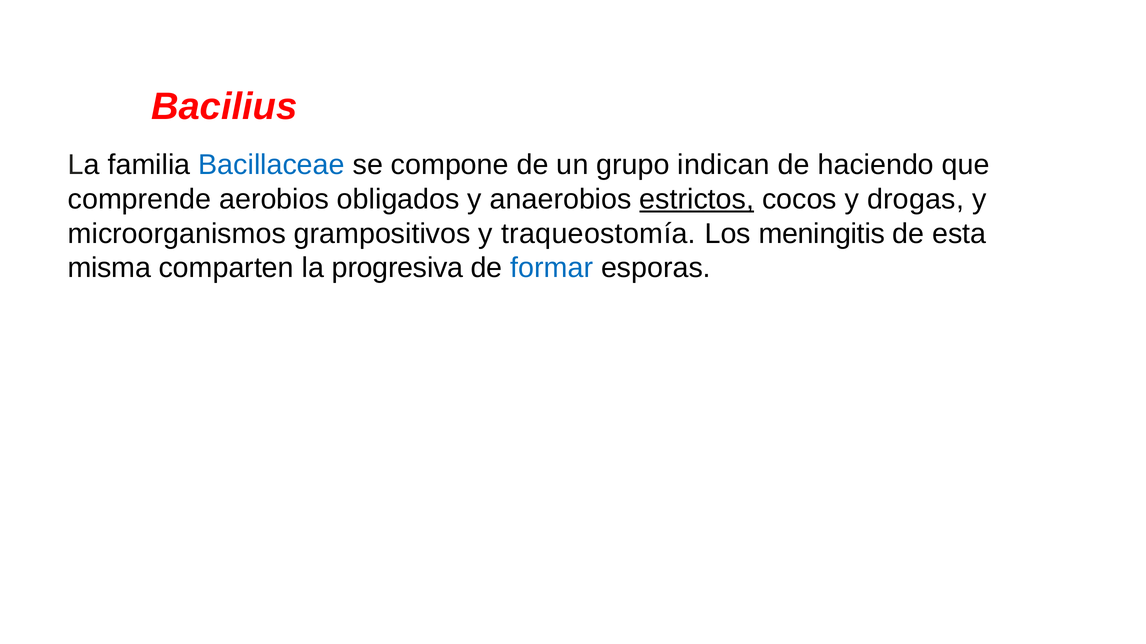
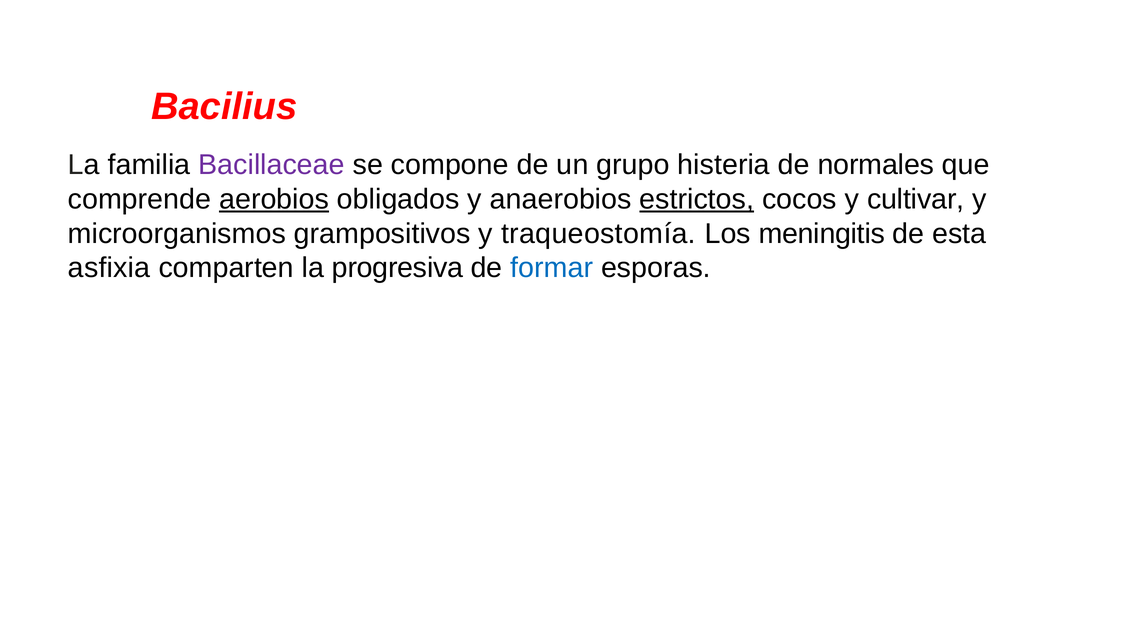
Bacillaceae colour: blue -> purple (272, 165)
indican: indican -> histeria (724, 165)
haciendo: haciendo -> normales (876, 165)
aerobios underline: none -> present (274, 199)
drogas: drogas -> cultivar (916, 199)
misma: misma -> asfixia (109, 268)
